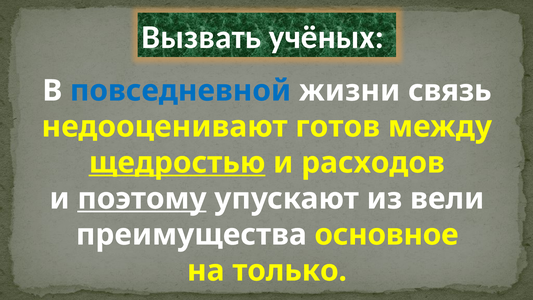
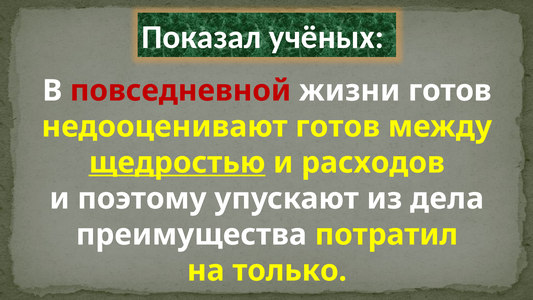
Вызвать: Вызвать -> Показал (202, 37)
повседневной colour: blue -> red (181, 91)
жизни связь: связь -> готов (450, 91)
поэтому underline: present -> none (142, 199)
вели: вели -> дела (447, 199)
основное: основное -> потратил (386, 235)
